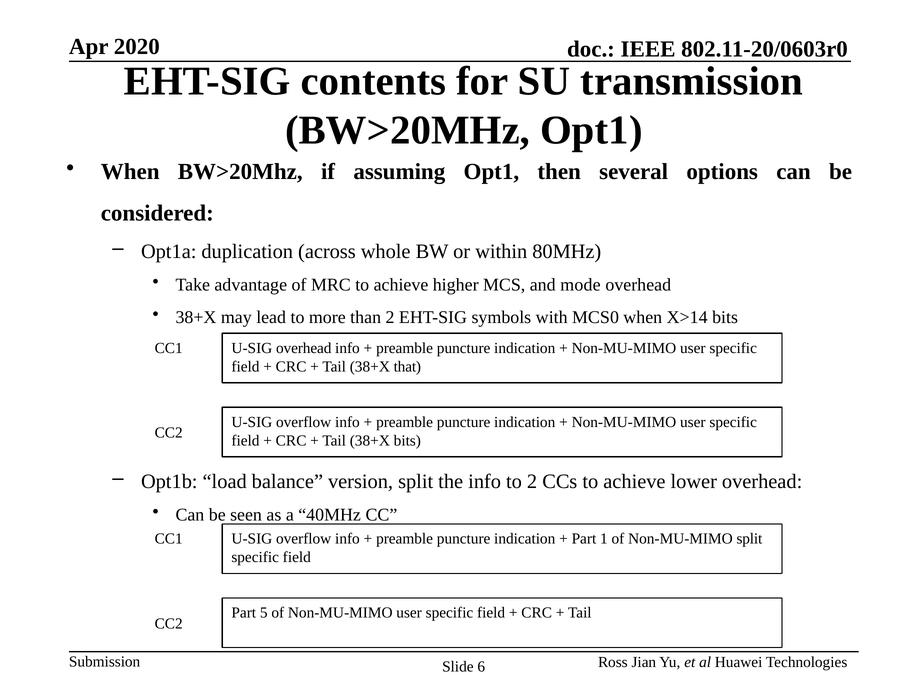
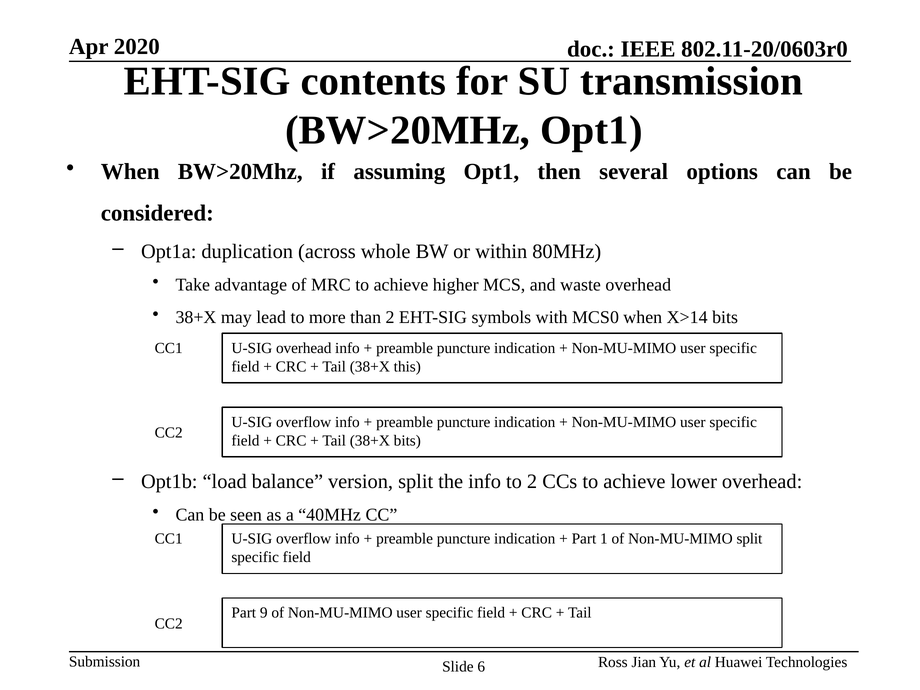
mode: mode -> waste (581, 285)
that: that -> this (407, 366)
5: 5 -> 9 (264, 613)
